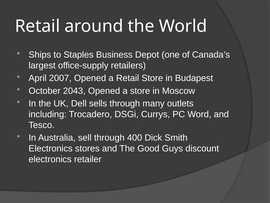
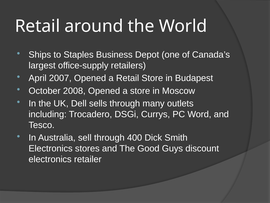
2043: 2043 -> 2008 (74, 91)
